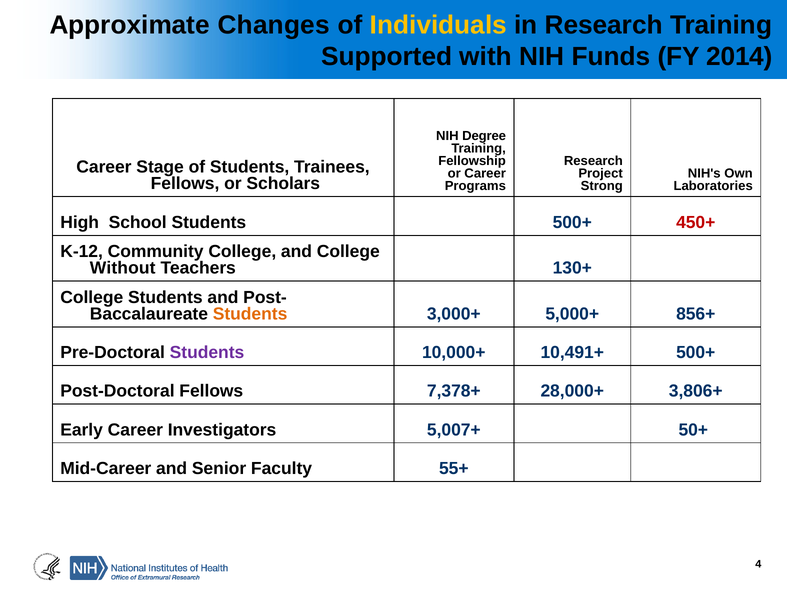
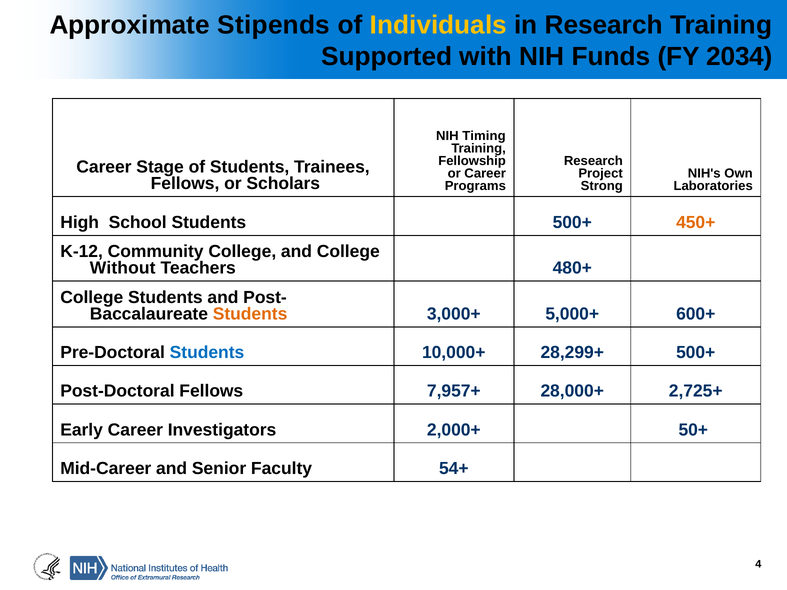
Changes: Changes -> Stipends (274, 25)
2014: 2014 -> 2034 (739, 57)
Degree: Degree -> Timing (484, 136)
450+ colour: red -> orange (696, 222)
130+: 130+ -> 480+ (572, 268)
856+: 856+ -> 600+ (696, 314)
Students colour: purple -> blue (207, 353)
10,491+: 10,491+ -> 28,299+ (572, 353)
7,378+: 7,378+ -> 7,957+ (454, 391)
3,806+: 3,806+ -> 2,725+ (696, 391)
5,007+: 5,007+ -> 2,000+ (454, 430)
55+: 55+ -> 54+ (454, 469)
